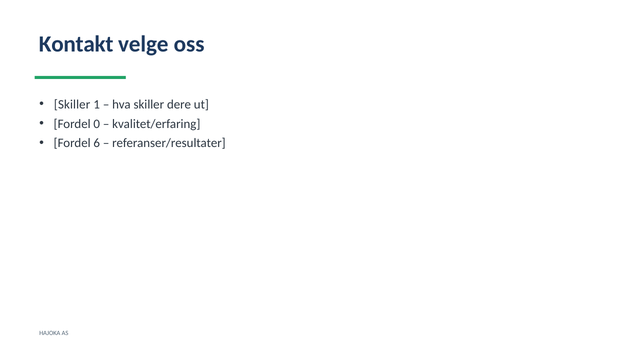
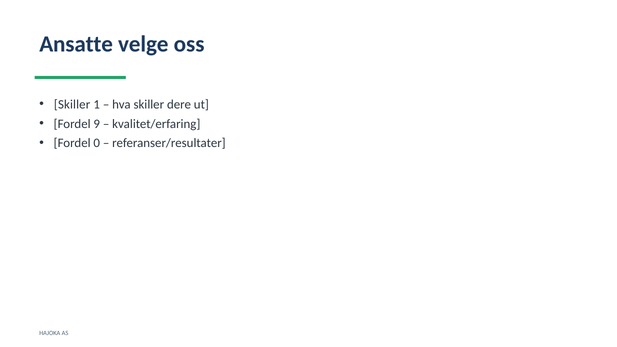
Kontakt: Kontakt -> Ansatte (76, 44)
0: 0 -> 9 (97, 124)
6: 6 -> 0 (97, 143)
